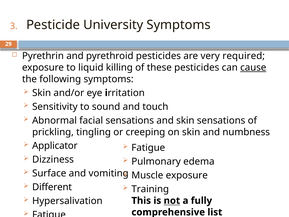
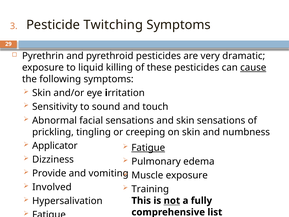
University: University -> Twitching (113, 25)
required: required -> dramatic (244, 56)
Fatigue underline: none -> present (148, 148)
Surface: Surface -> Provide (49, 173)
Different: Different -> Involved (52, 187)
